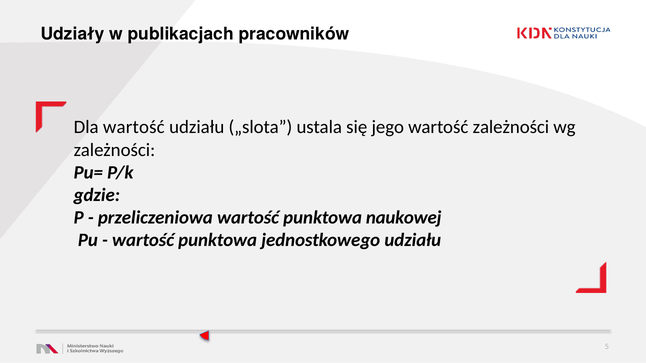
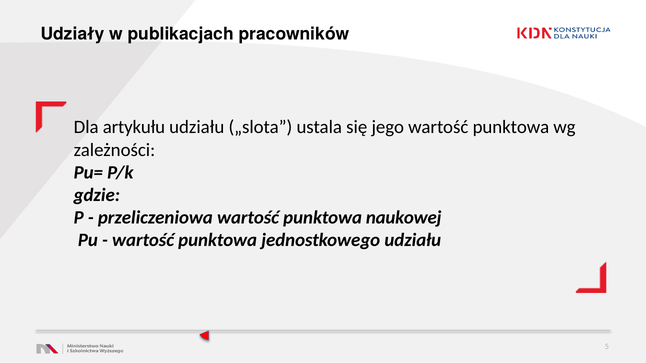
Dla wartość: wartość -> artykułu (134, 127)
jego wartość zależności: zależności -> punktowa (511, 127)
